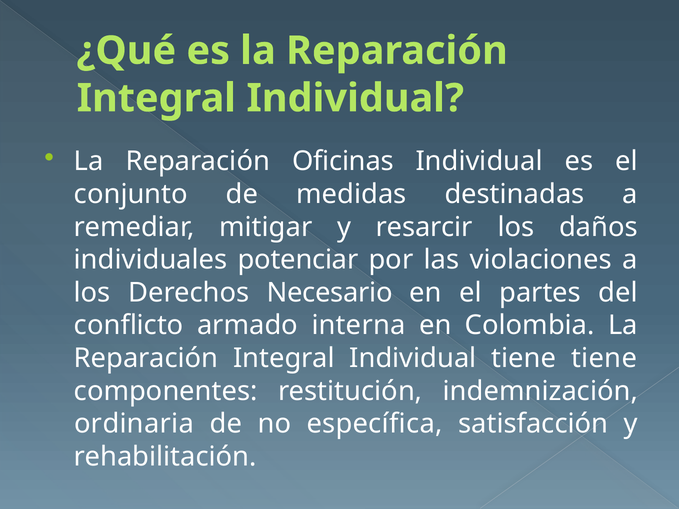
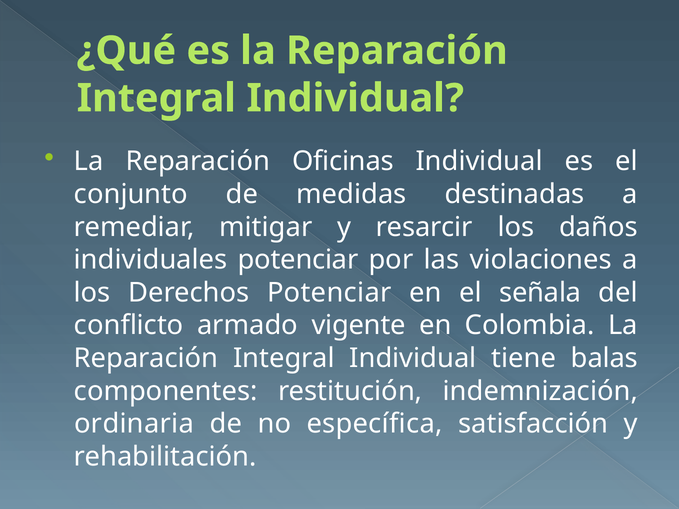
Derechos Necesario: Necesario -> Potenciar (329, 293)
partes: partes -> señala (540, 293)
interna: interna -> vigente (359, 326)
tiene tiene: tiene -> balas (604, 358)
